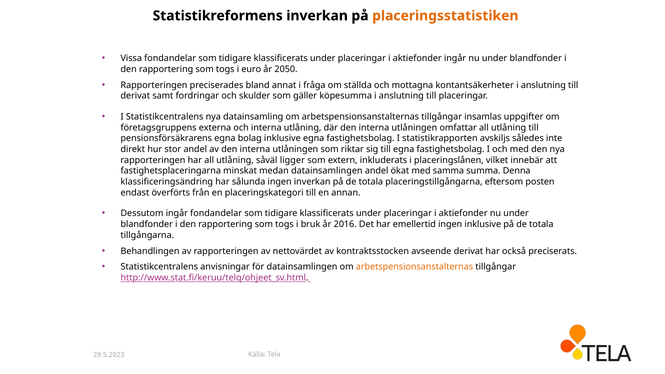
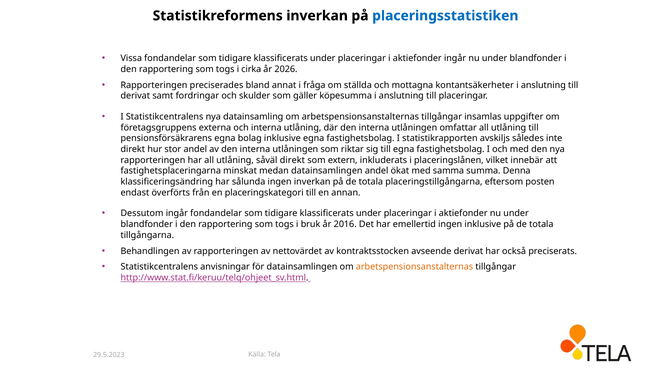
placeringsstatistiken colour: orange -> blue (445, 16)
euro: euro -> cirka (251, 69)
2050: 2050 -> 2026 (286, 69)
såväl ligger: ligger -> direkt (292, 160)
